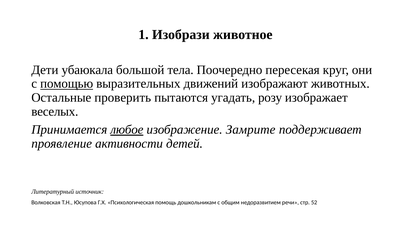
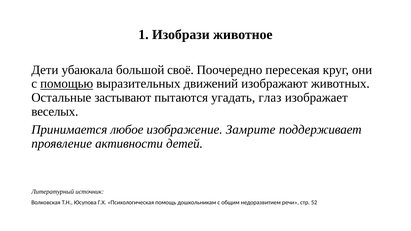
тела: тела -> своё (181, 70)
проверить: проверить -> застывают (123, 98)
розу: розу -> глаз (270, 98)
любое underline: present -> none (127, 130)
